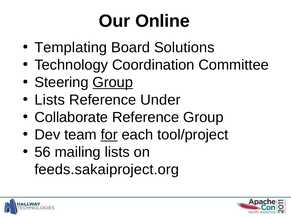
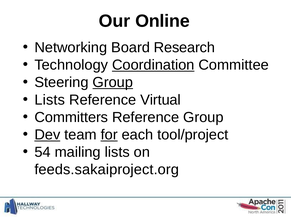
Templating: Templating -> Networking (71, 48)
Solutions: Solutions -> Research (184, 48)
Coordination underline: none -> present (153, 65)
Under: Under -> Virtual (161, 100)
Collaborate: Collaborate -> Committers (71, 117)
Dev underline: none -> present (47, 135)
56: 56 -> 54 (43, 152)
